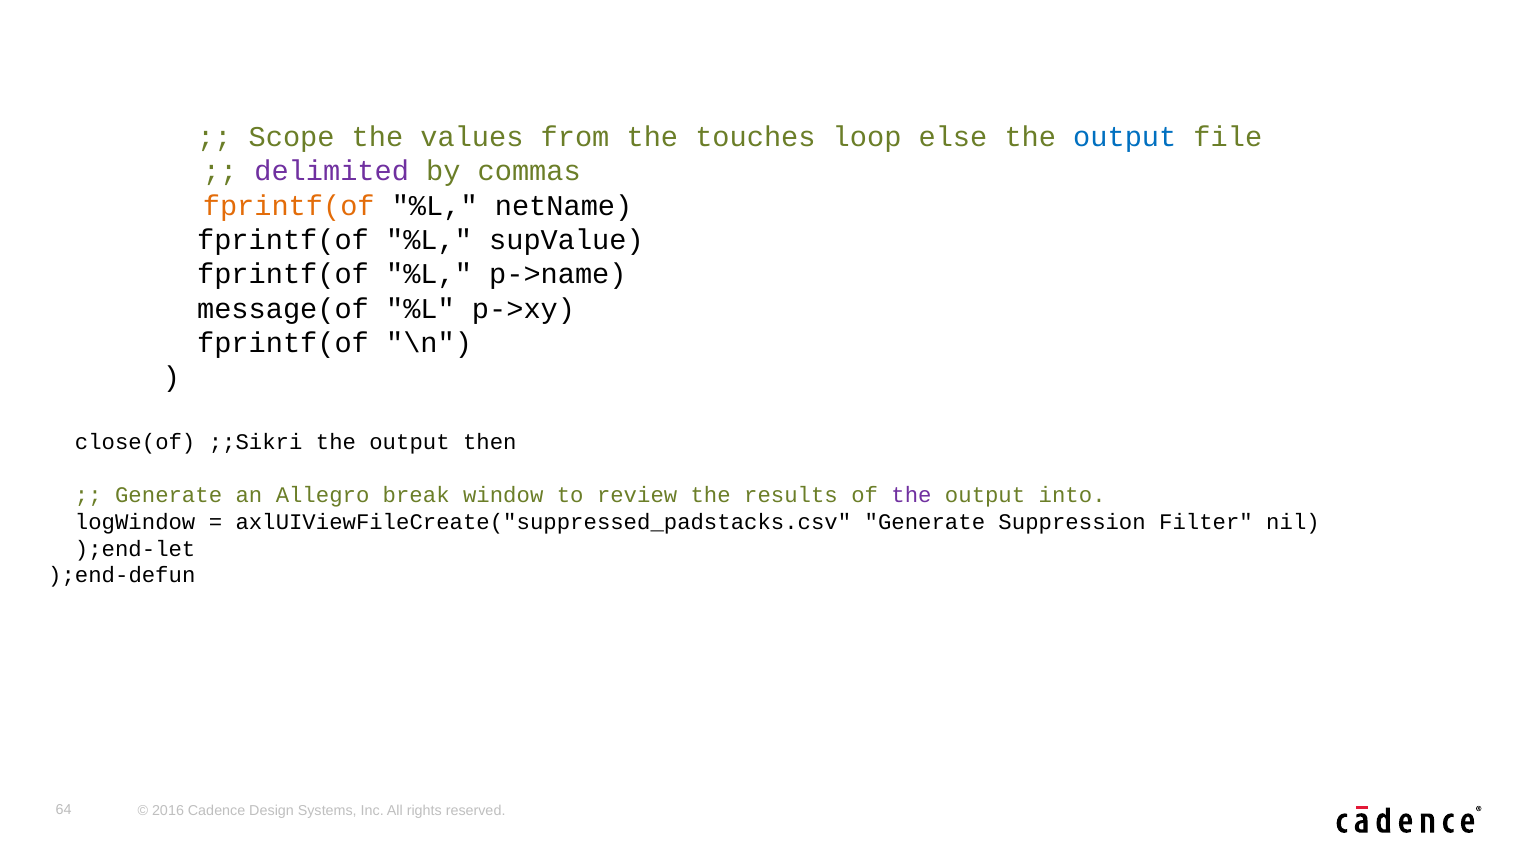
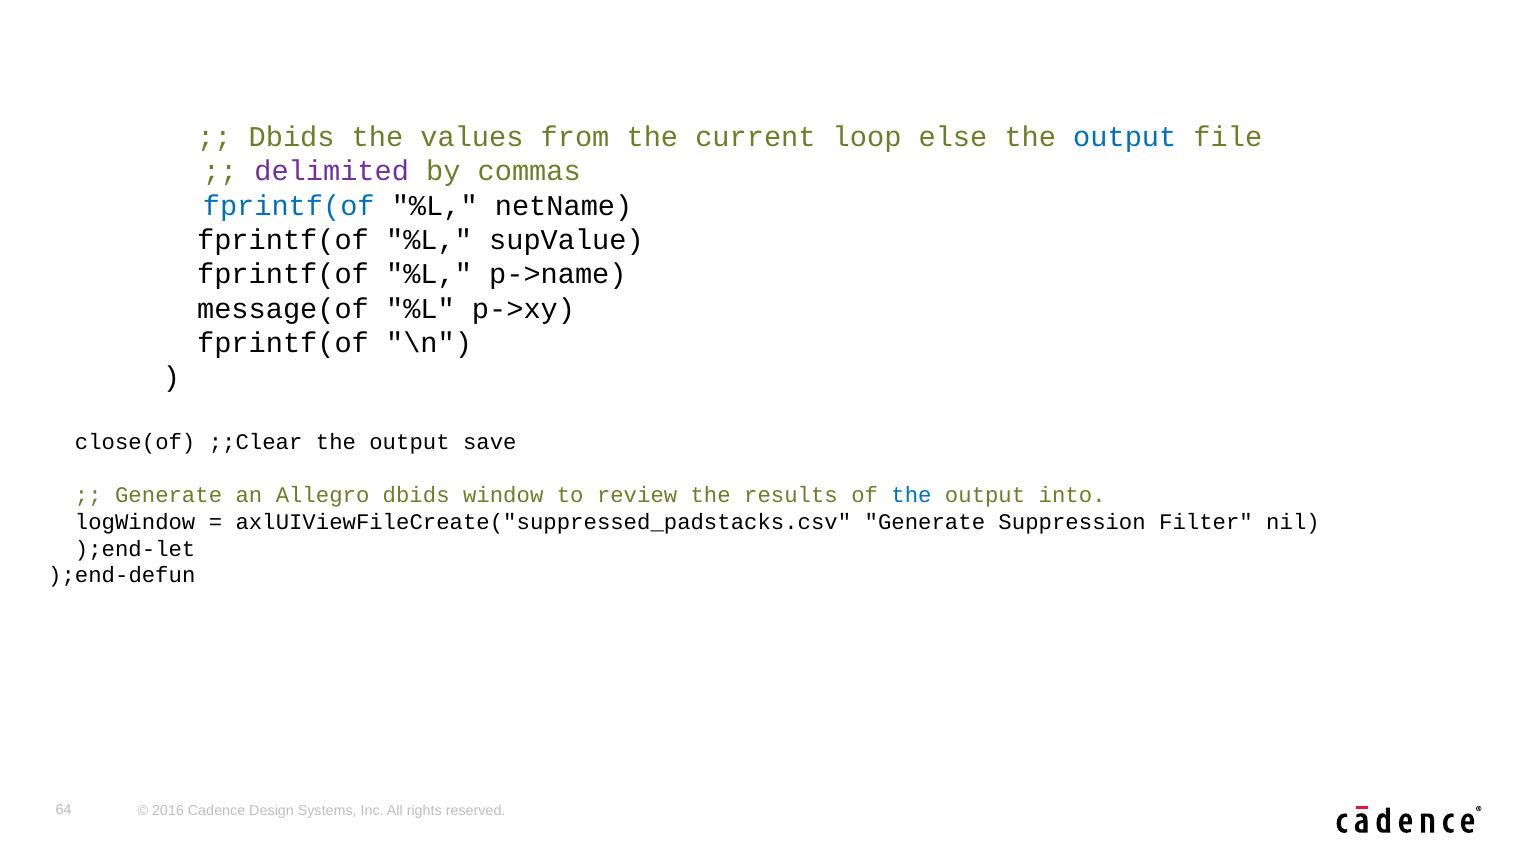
Scope: Scope -> Dbids (292, 137)
touches: touches -> current (755, 137)
fprintf(of colour: orange -> blue (289, 206)
;;Sikri: ;;Sikri -> ;;Clear (256, 442)
then: then -> save (490, 442)
Allegro break: break -> dbids (416, 495)
the colour: purple -> blue (911, 495)
